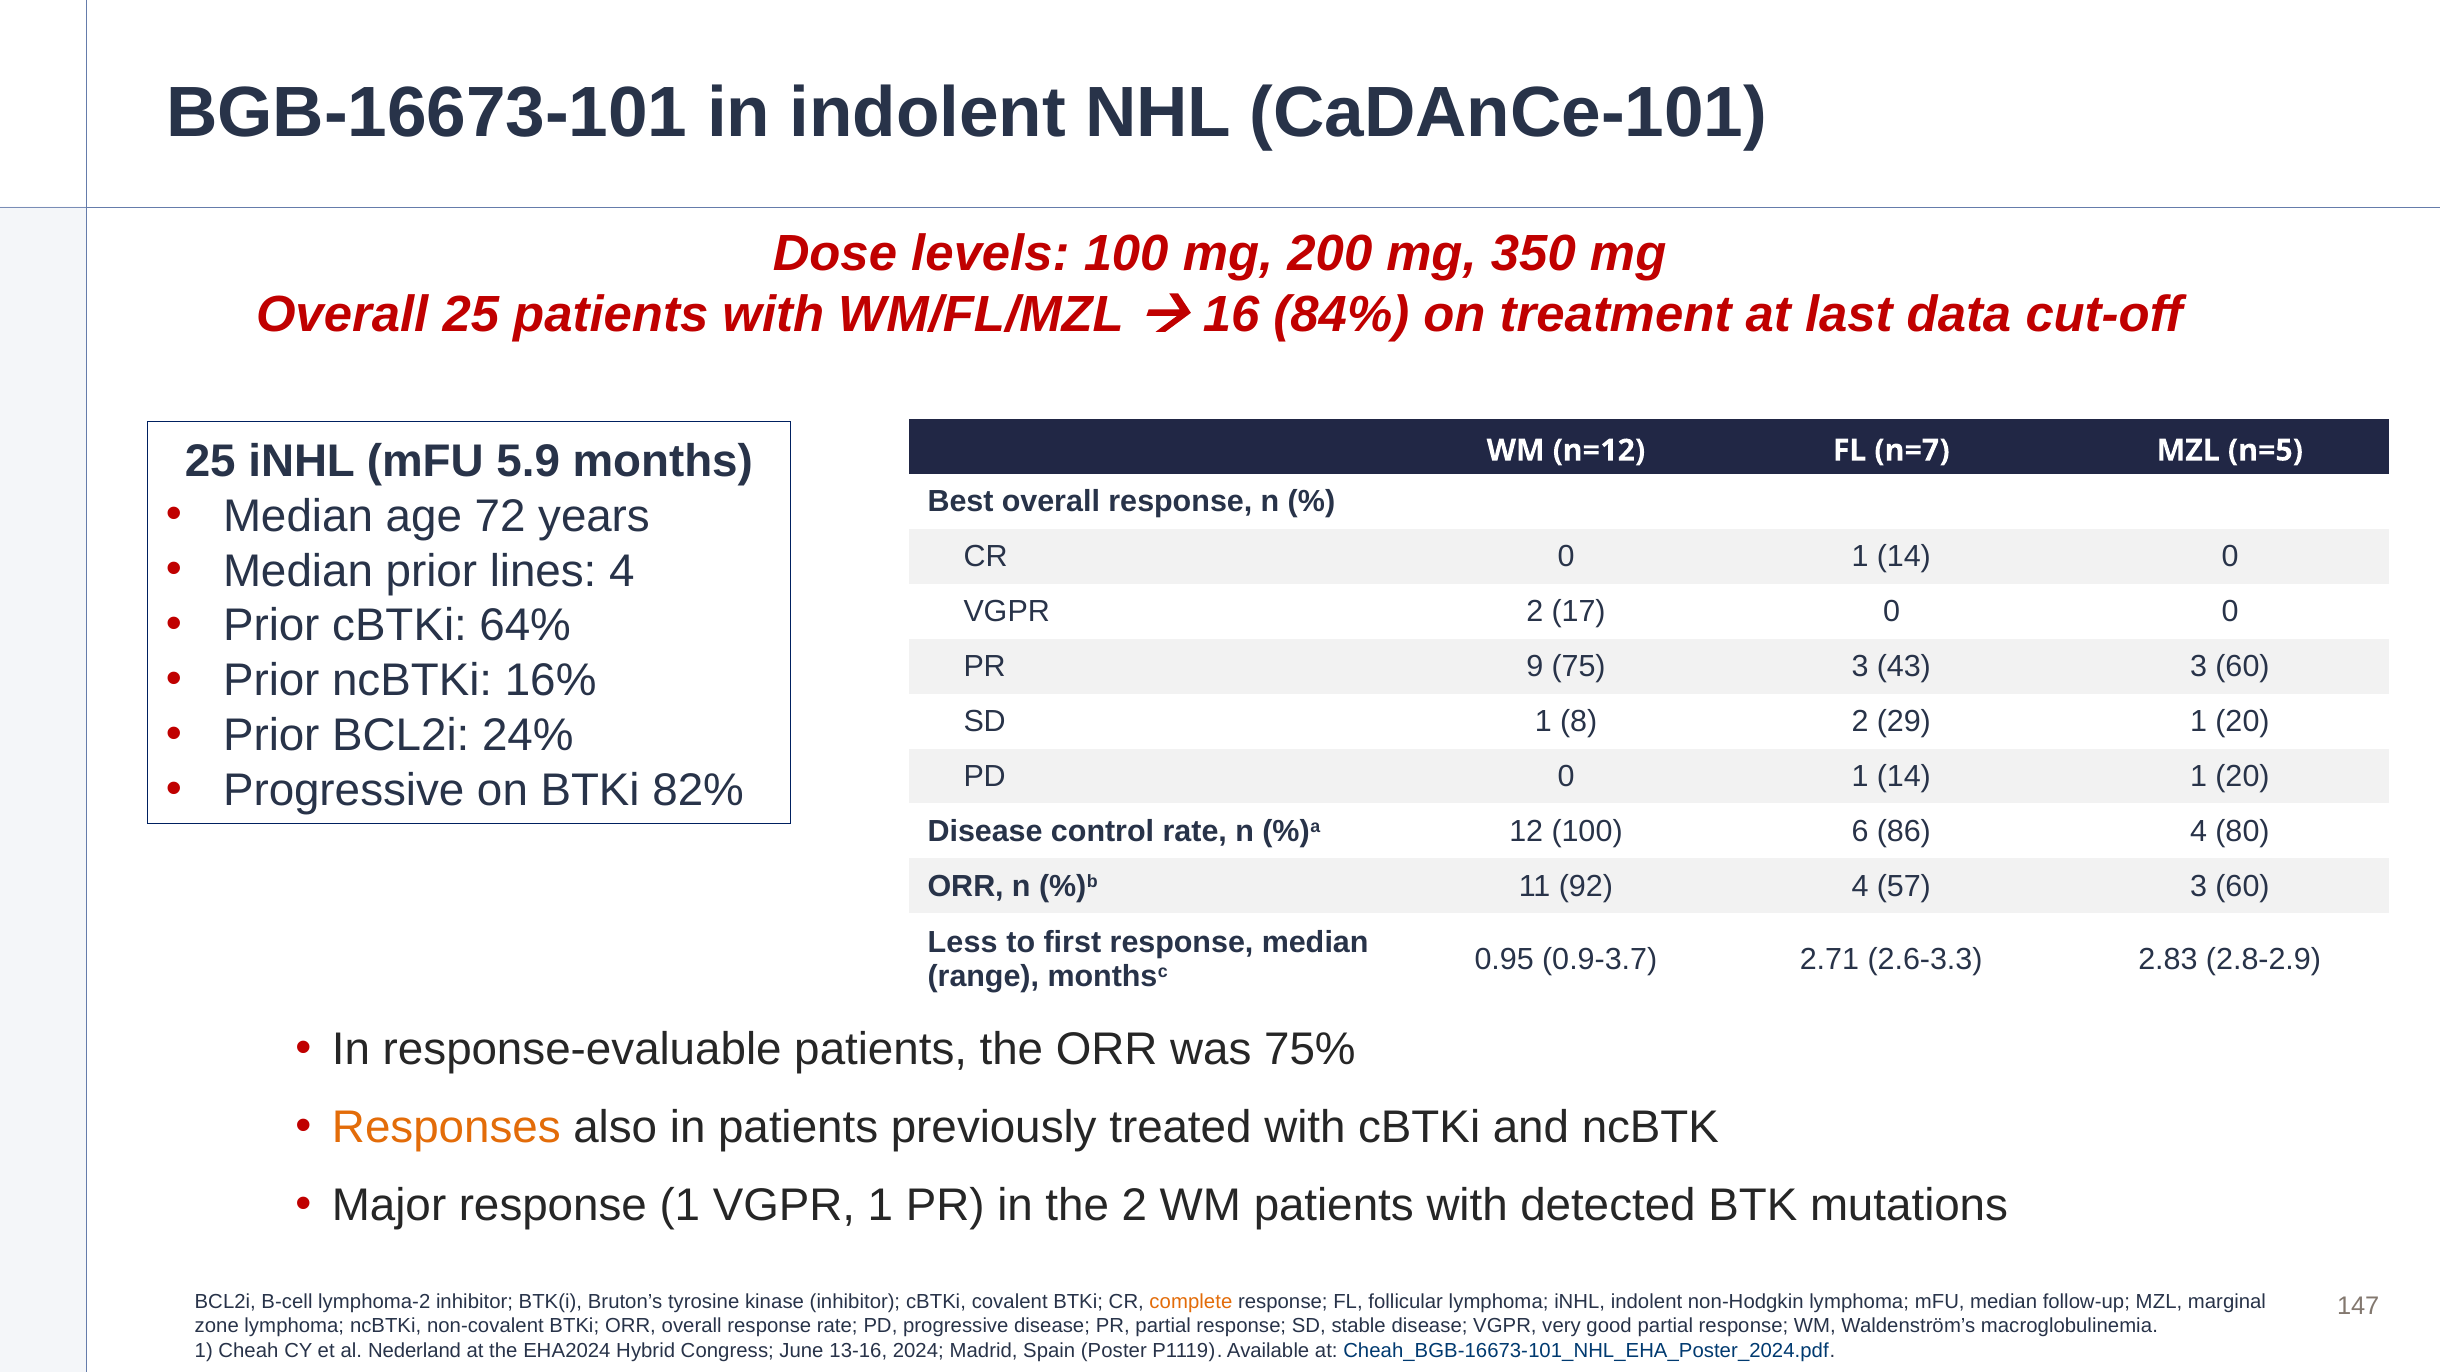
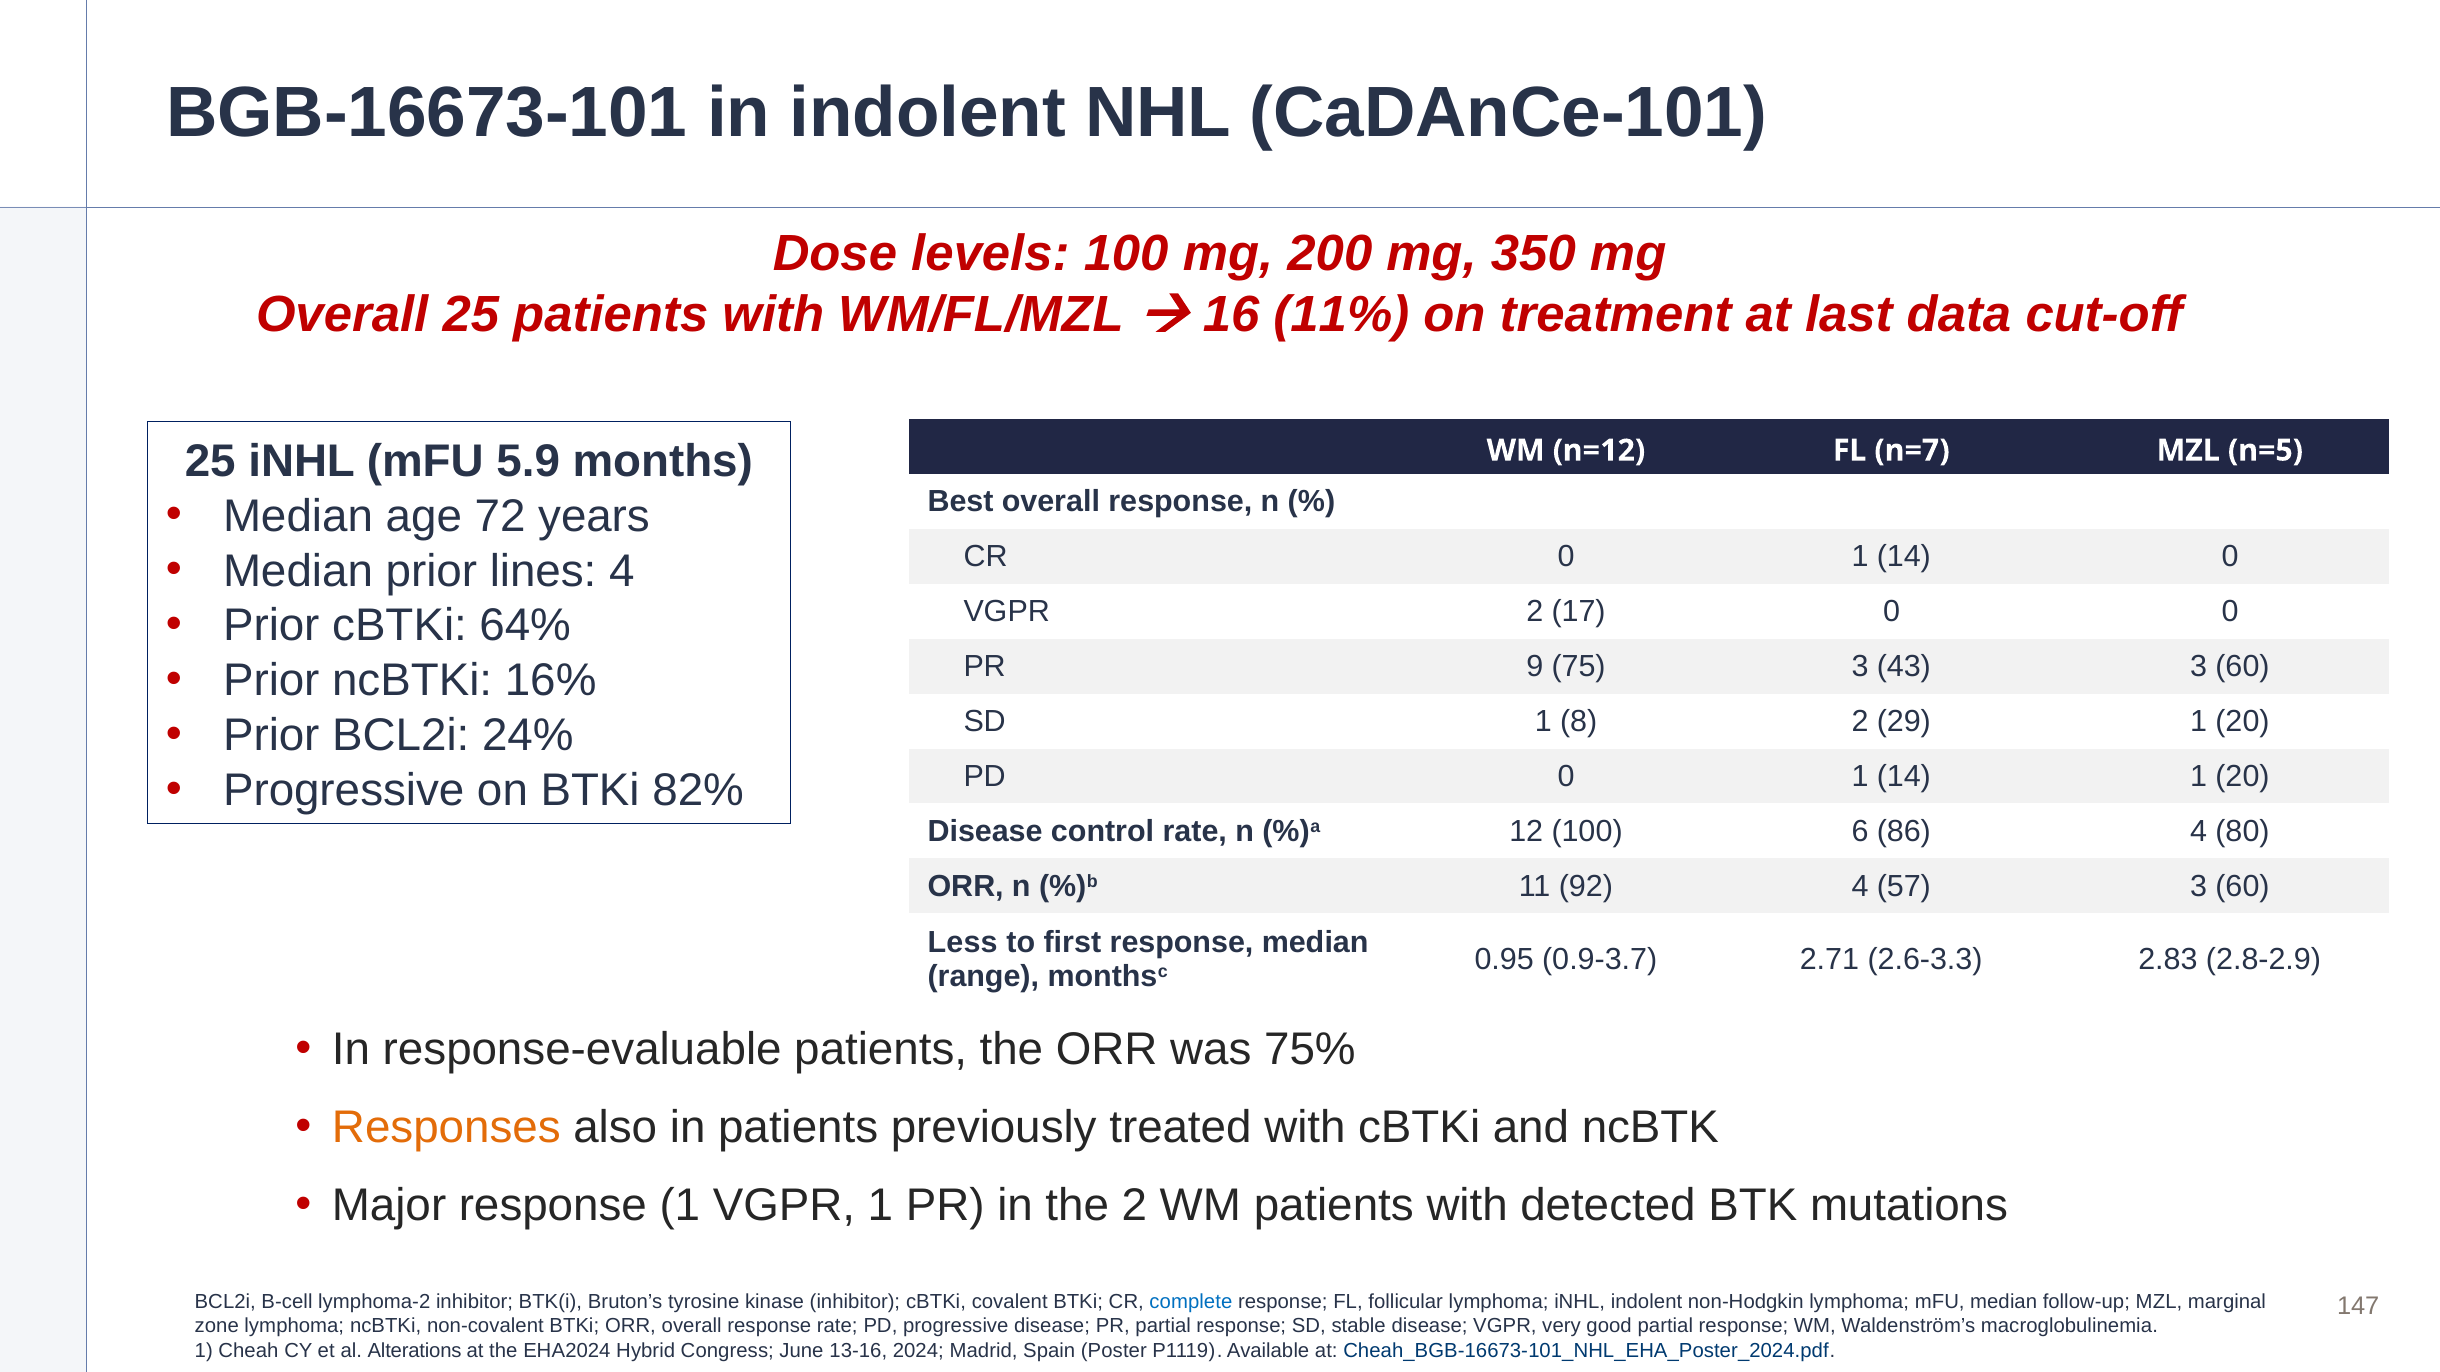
84%: 84% -> 11% (1341, 314)
complete colour: orange -> blue (1191, 1302)
Nederland: Nederland -> Alterations (415, 1351)
